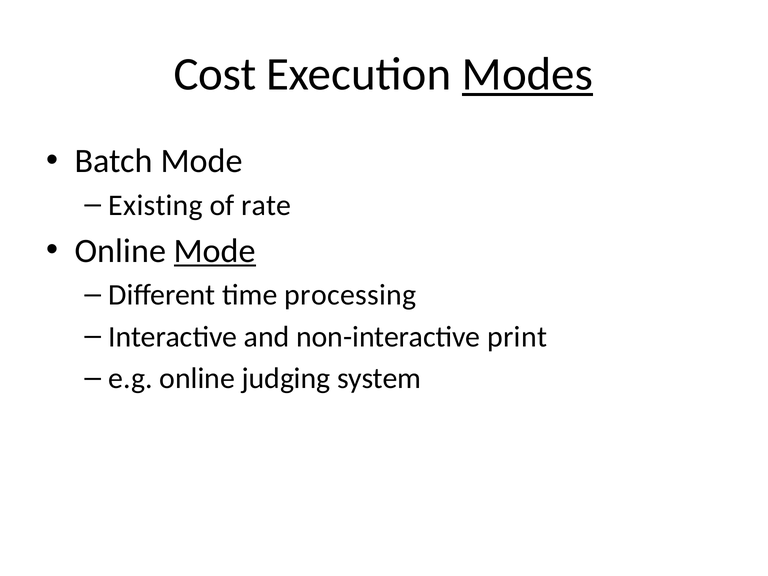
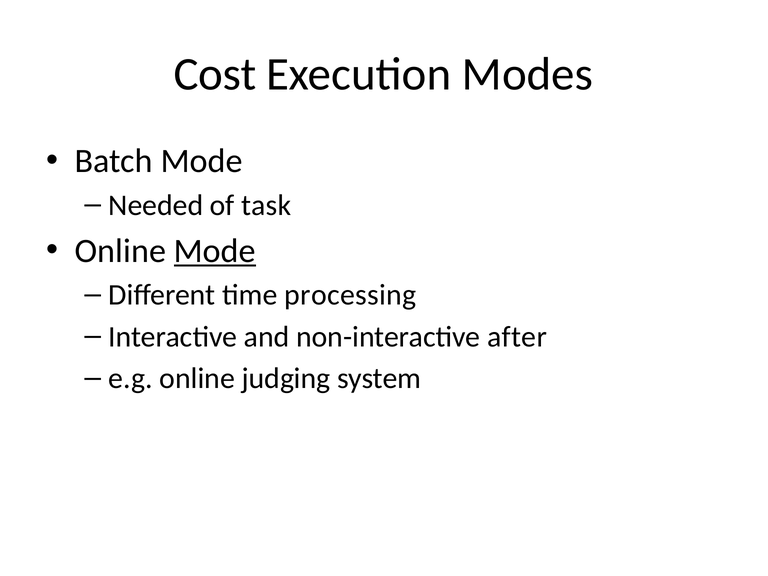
Modes underline: present -> none (528, 74)
Existing: Existing -> Needed (156, 205)
rate: rate -> task (266, 205)
print: print -> after (517, 337)
